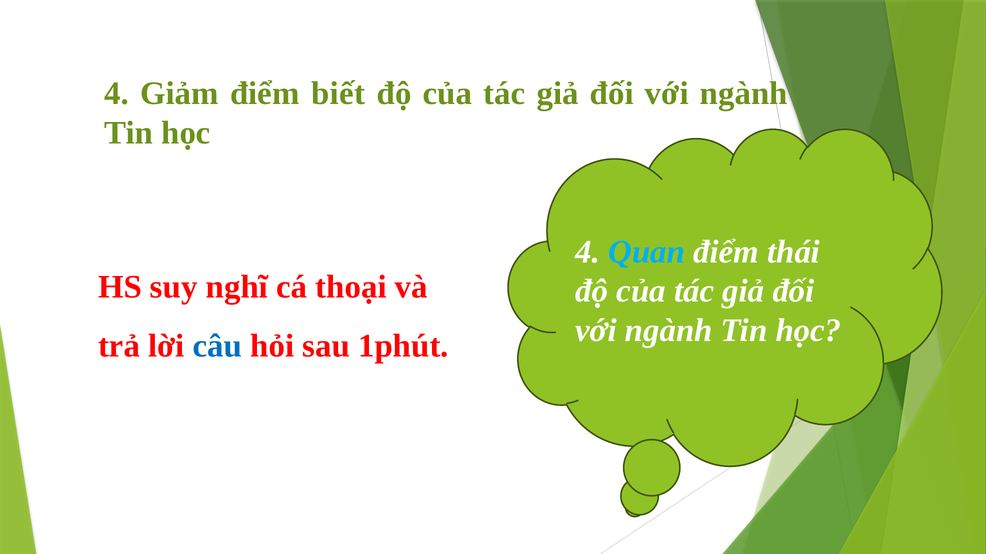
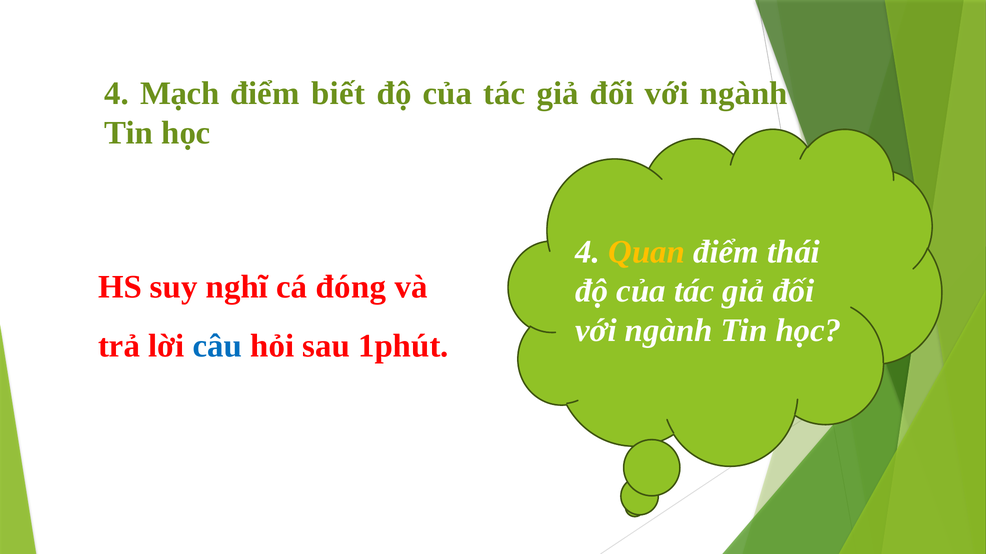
Giảm: Giảm -> Mạch (180, 94)
Quan colour: light blue -> yellow (647, 252)
thoại: thoại -> đóng (351, 287)
